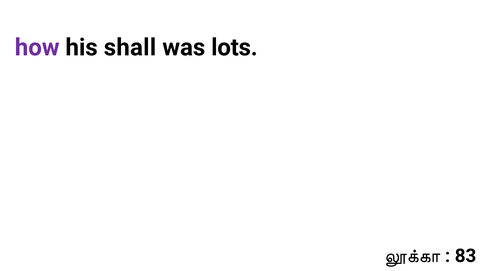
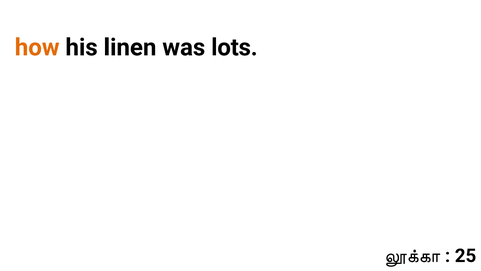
how colour: purple -> orange (37, 47)
shall: shall -> linen (130, 47)
83: 83 -> 25 (466, 255)
